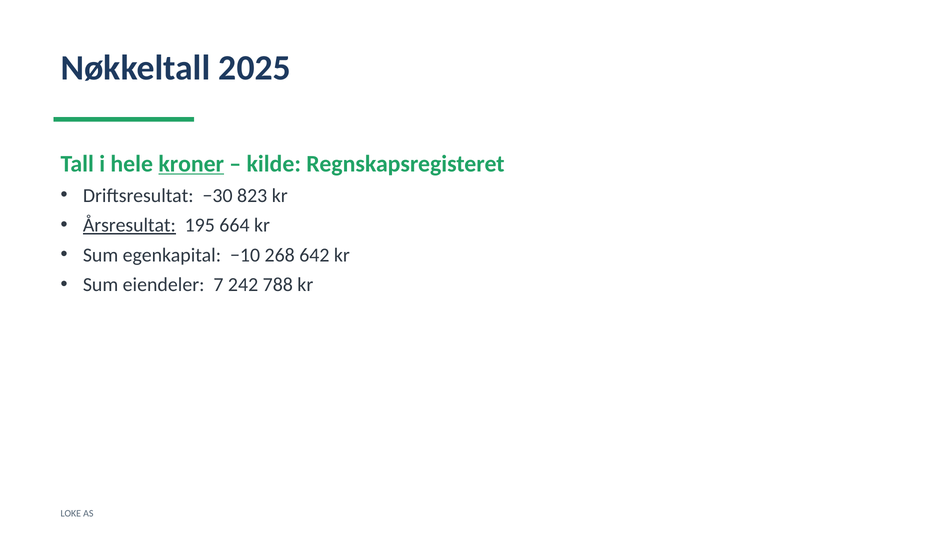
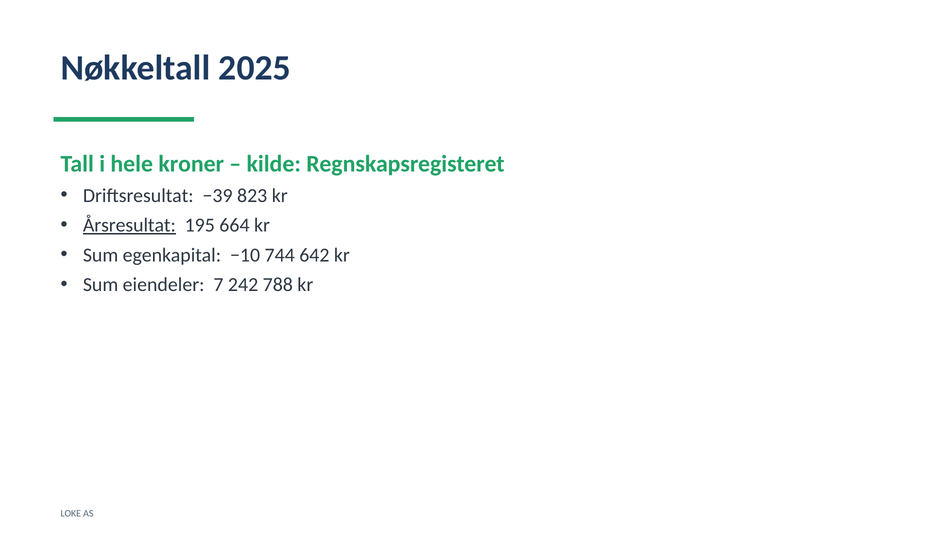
kroner underline: present -> none (191, 164)
−30: −30 -> −39 (218, 196)
268: 268 -> 744 (280, 255)
